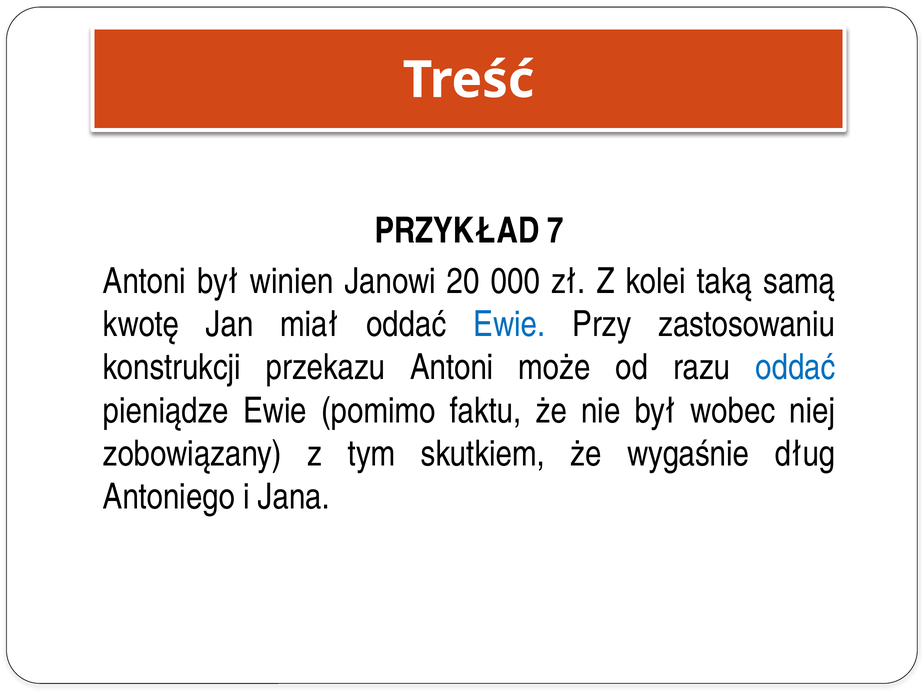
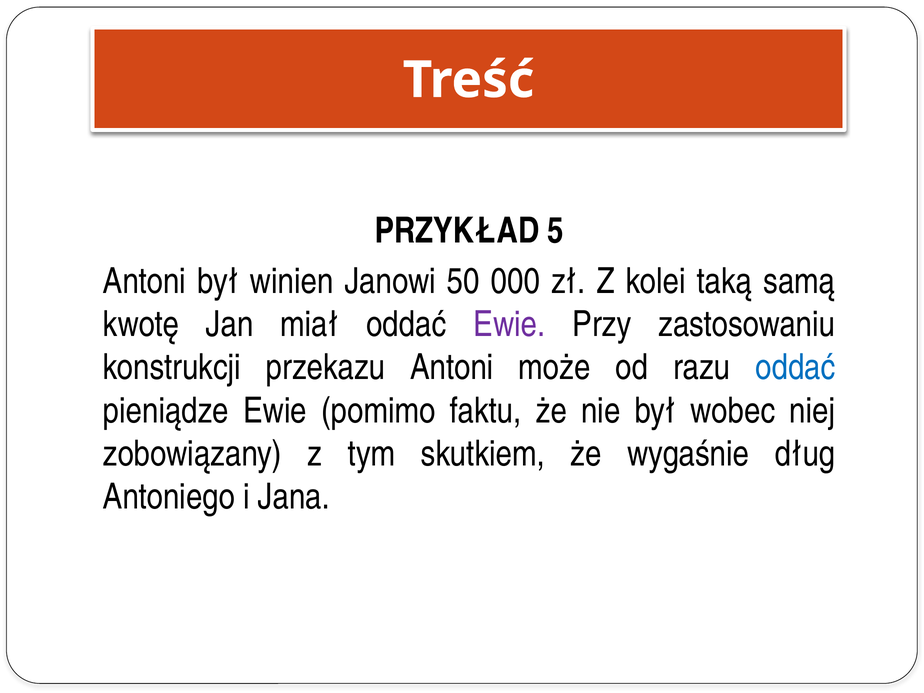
7: 7 -> 5 (556, 231)
20: 20 -> 50 (463, 281)
Ewie colour: blue -> purple (509, 324)
